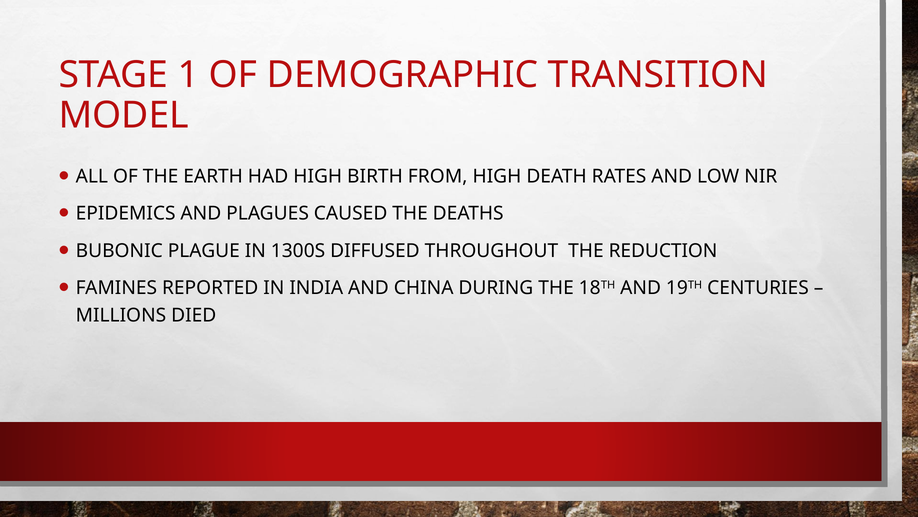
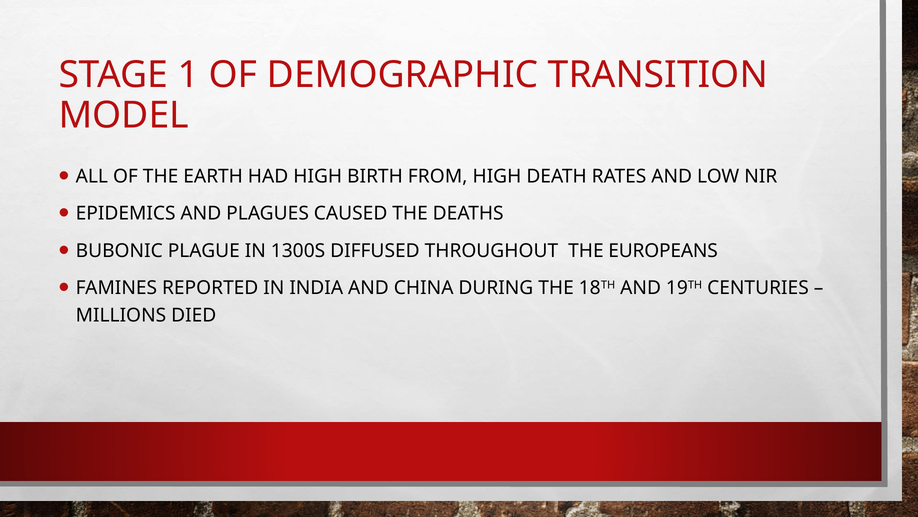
REDUCTION: REDUCTION -> EUROPEANS (663, 251)
